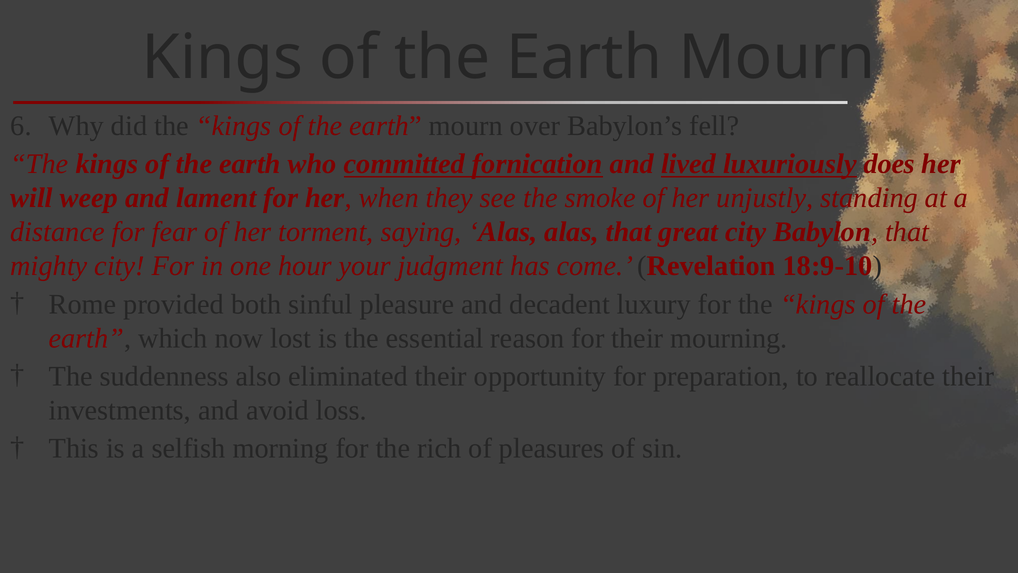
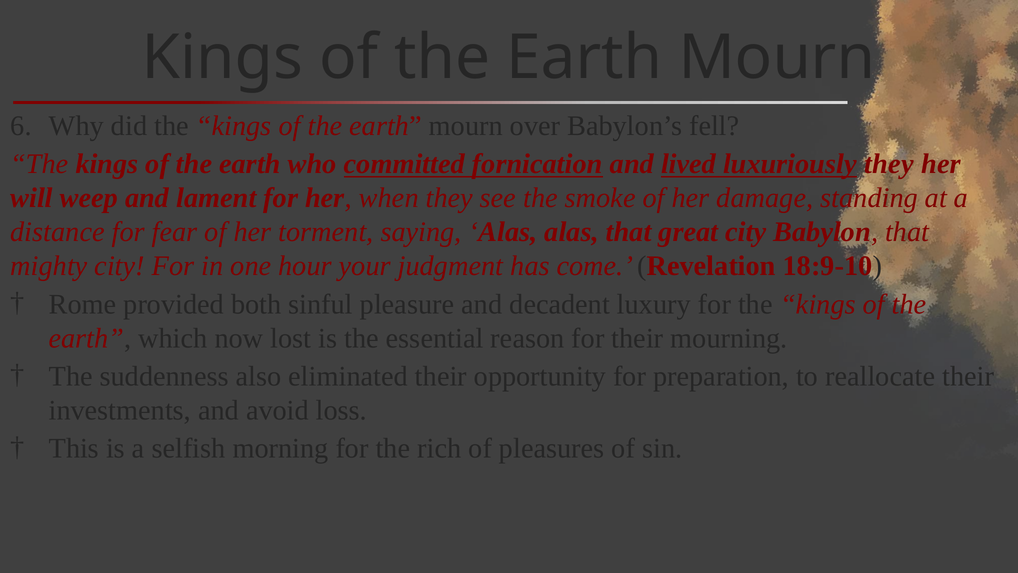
luxuriously does: does -> they (889, 164)
unjustly: unjustly -> damage (765, 198)
